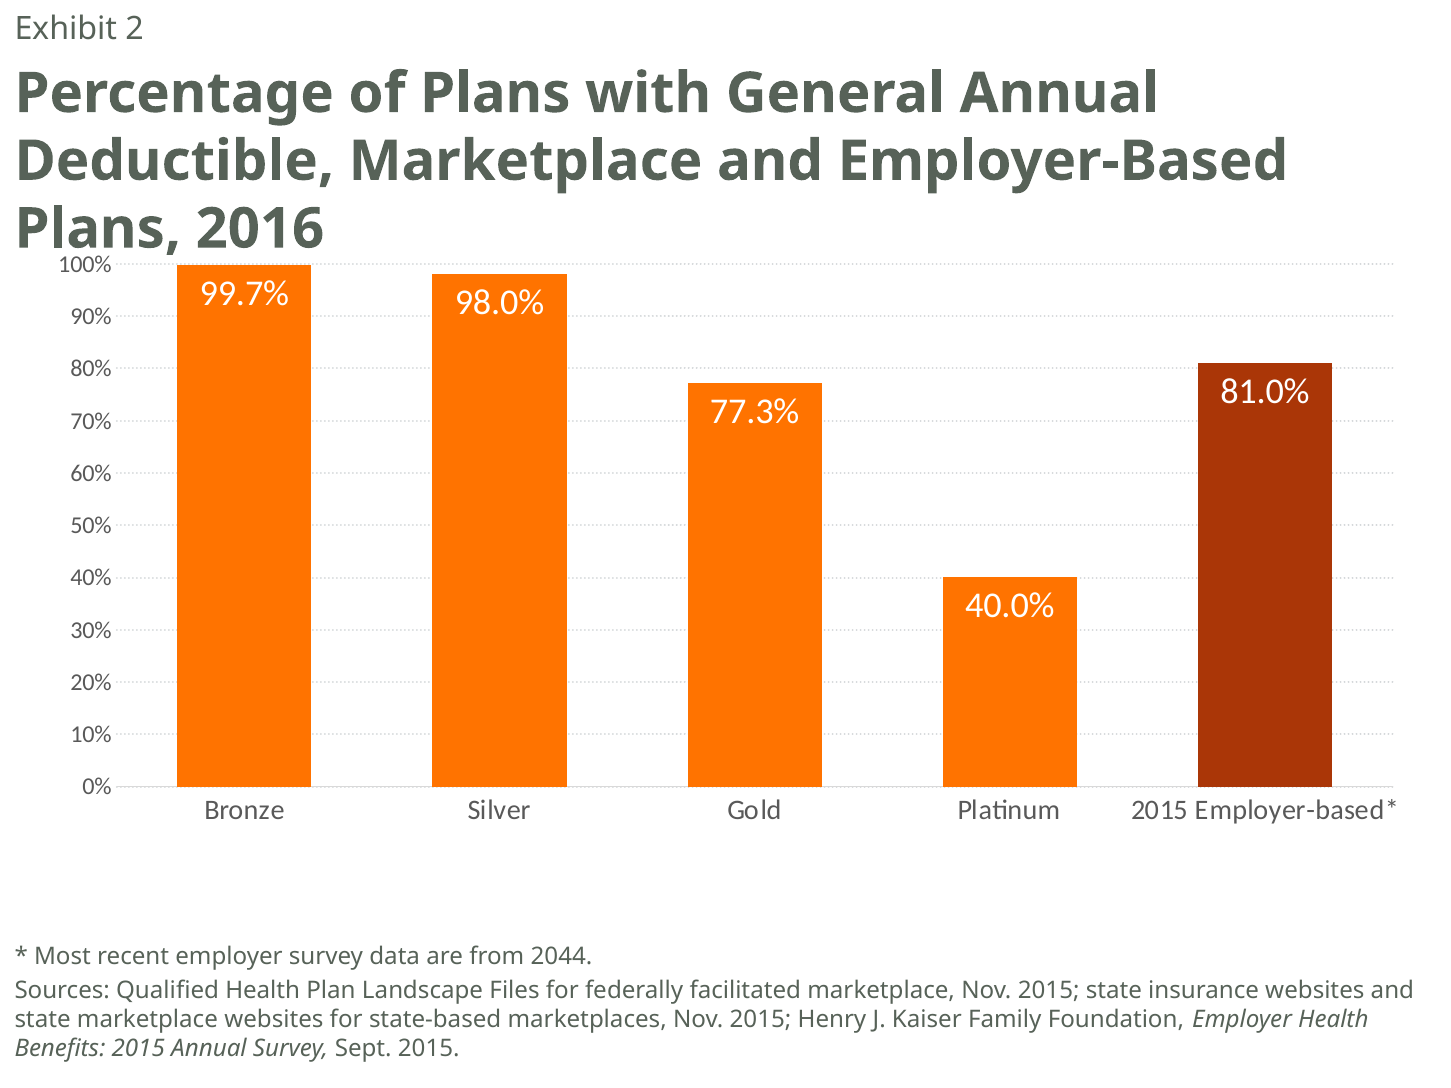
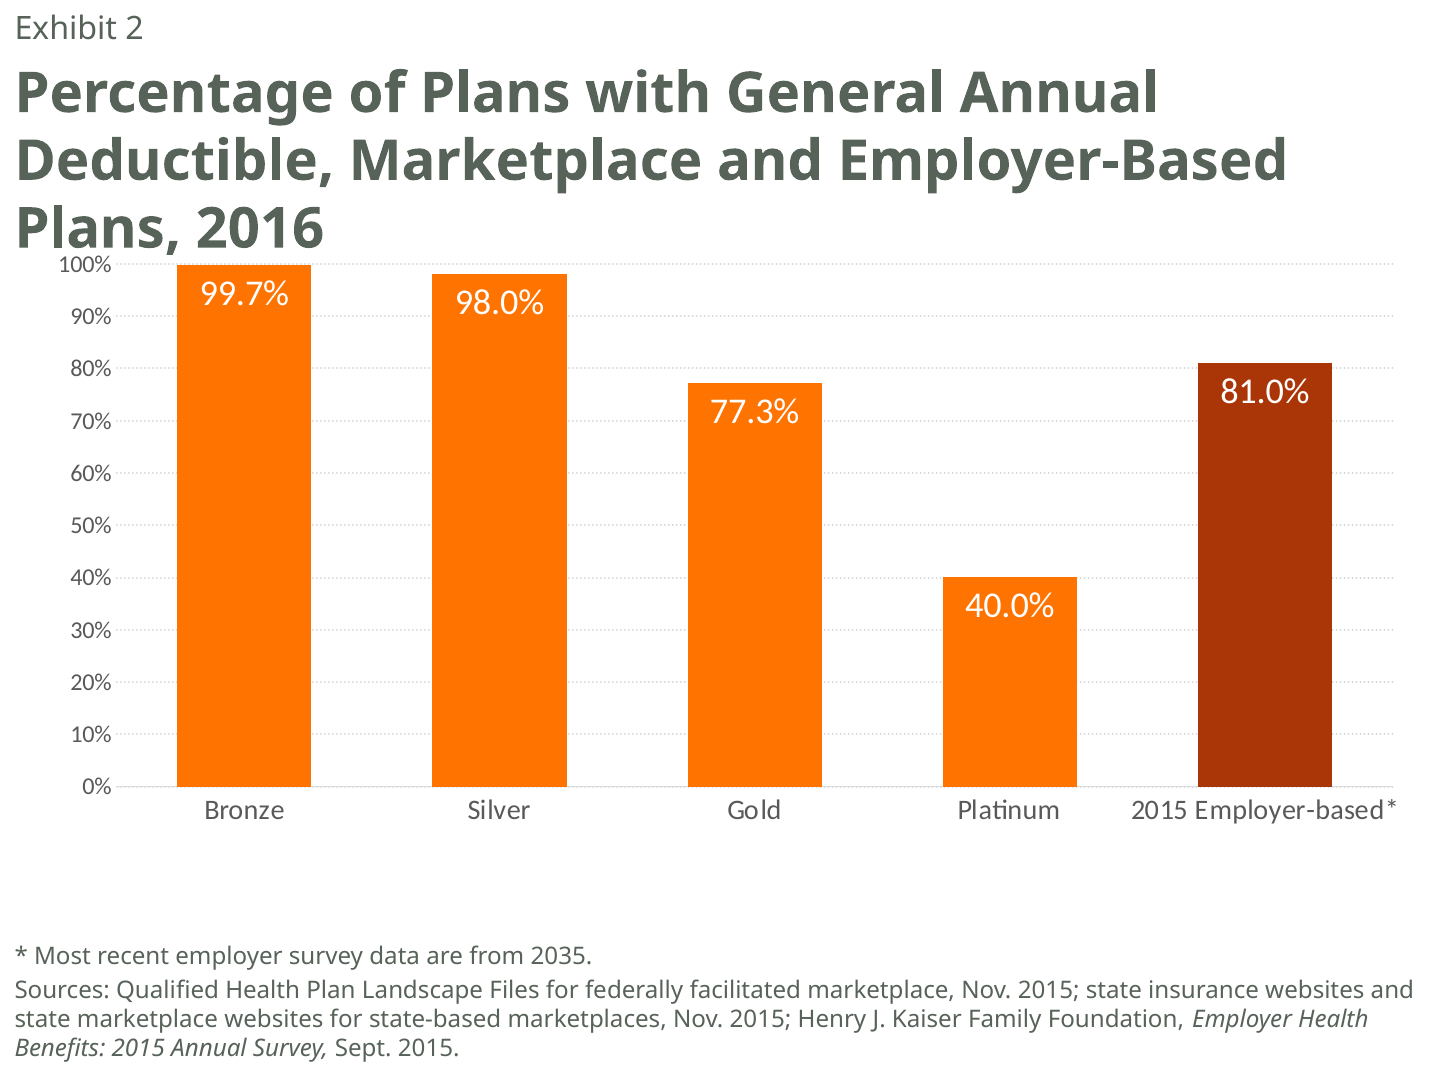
2044: 2044 -> 2035 (561, 957)
